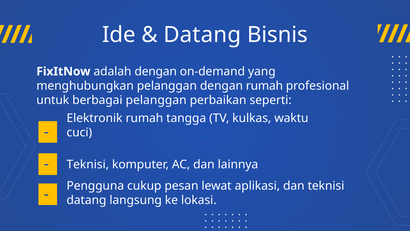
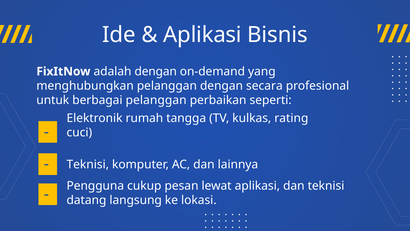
Datang: Datang -> Aplikasi (202, 35)
dengan rumah: rumah -> secara (264, 86)
waktu: waktu -> rating (291, 118)
